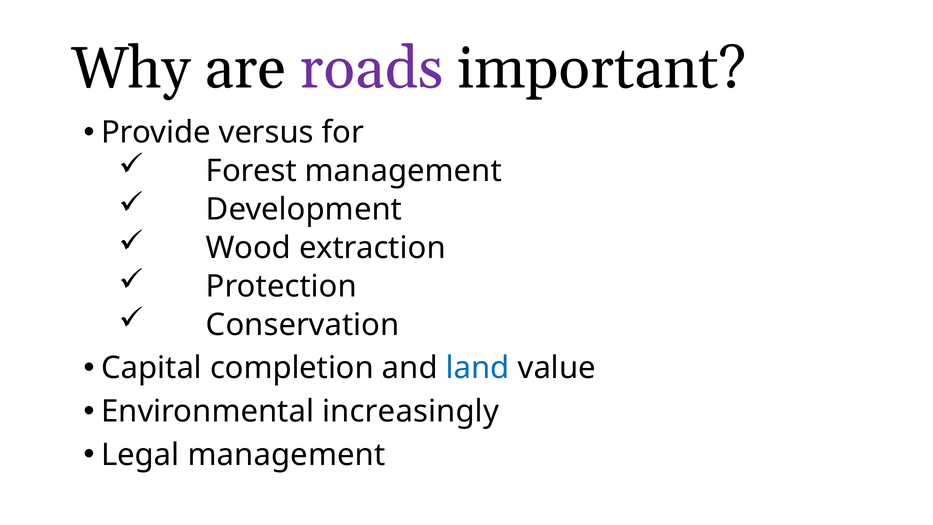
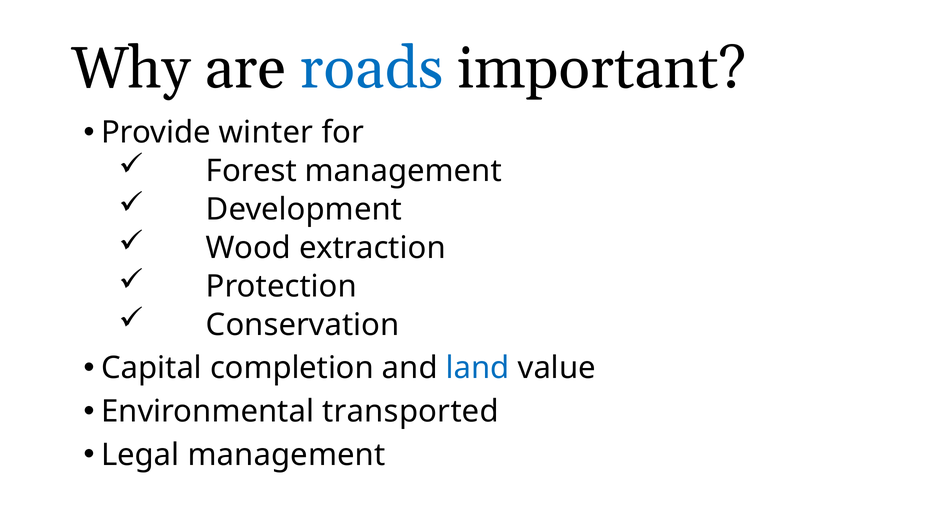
roads colour: purple -> blue (372, 68)
versus: versus -> winter (266, 132)
increasingly: increasingly -> transported (411, 411)
